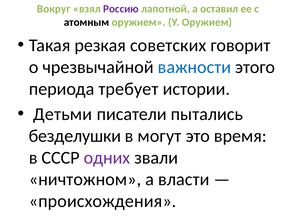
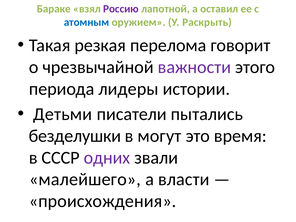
Вокруг: Вокруг -> Бараке (54, 9)
атомным colour: black -> blue (87, 22)
У Оружием: Оружием -> Раскрыть (207, 22)
советских: советских -> перелома (168, 45)
важности colour: blue -> purple (194, 67)
требует: требует -> лидеры (128, 89)
ничтожном: ничтожном -> малейшего (85, 179)
